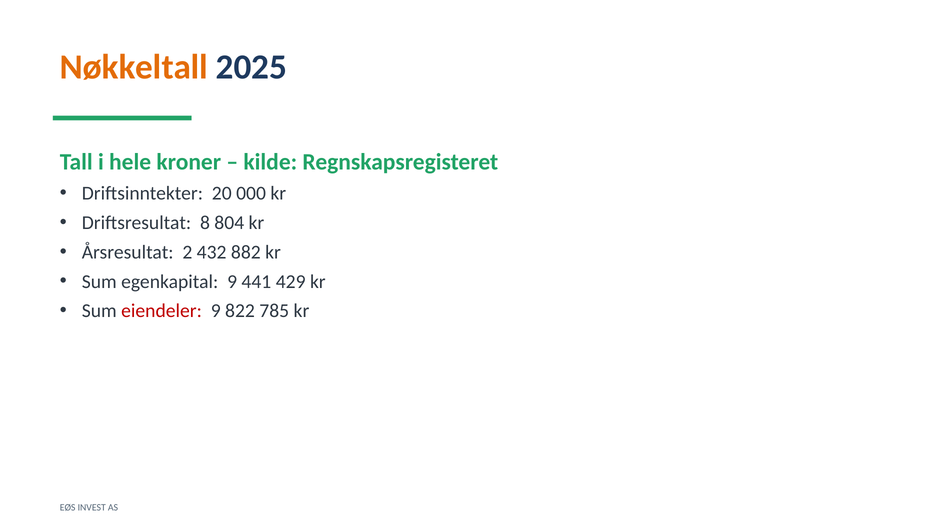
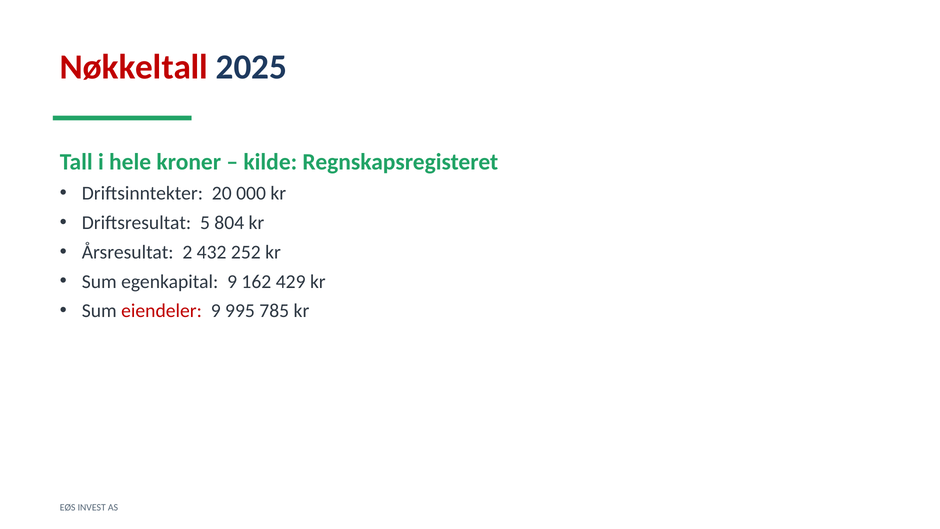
Nøkkeltall colour: orange -> red (134, 67)
8: 8 -> 5 (205, 223)
882: 882 -> 252 (246, 252)
441: 441 -> 162 (256, 281)
822: 822 -> 995 (240, 311)
